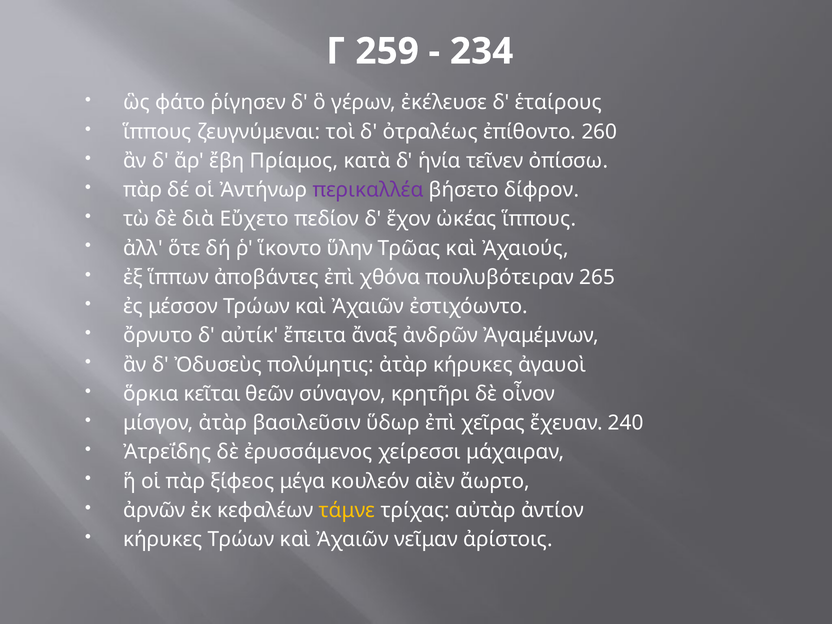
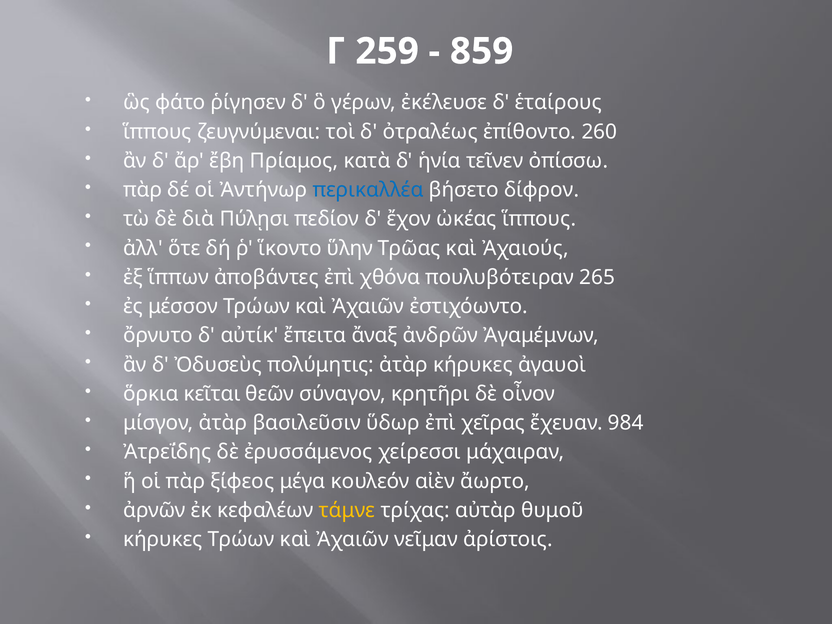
234: 234 -> 859 (482, 51)
περικαλλέα colour: purple -> blue (368, 190)
Εὔχετο: Εὔχετο -> Πύλῃσι (254, 219)
240: 240 -> 984 (626, 423)
ἀντίον: ἀντίον -> θυμοῦ (552, 510)
